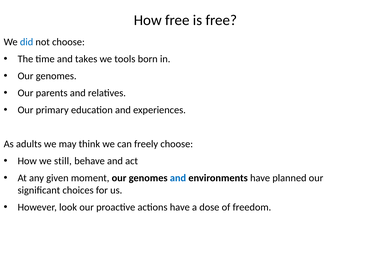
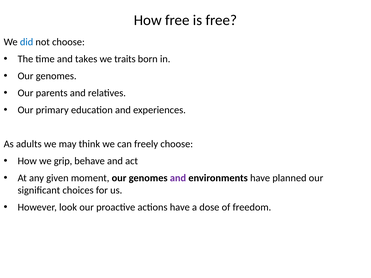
tools: tools -> traits (125, 59)
still: still -> grip (63, 161)
and colour: blue -> purple (178, 178)
